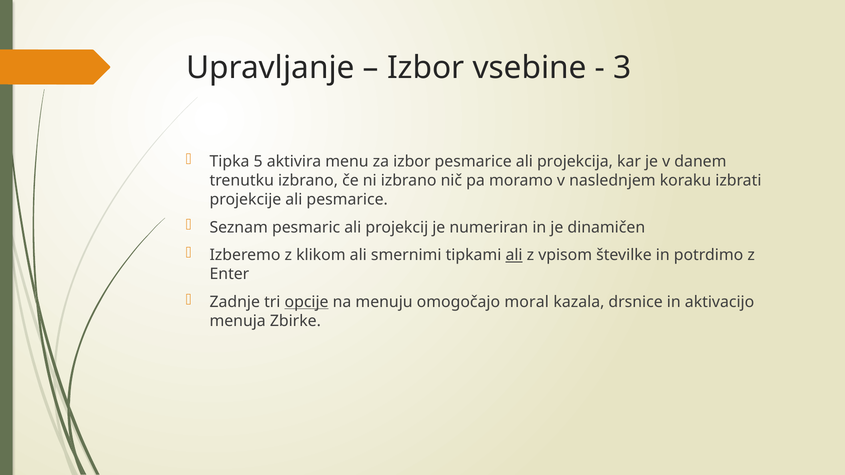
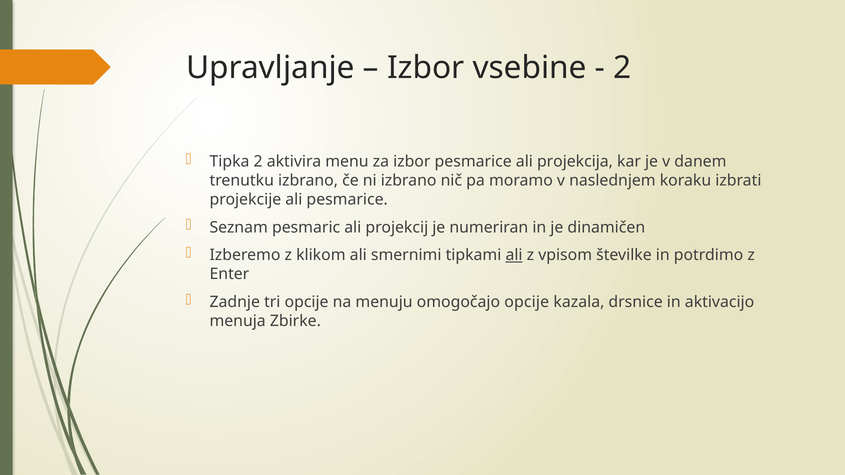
3: 3 -> 2 (622, 68)
Tipka 5: 5 -> 2 (258, 162)
opcije underline: present -> none (307, 302)
omogočajo moral: moral -> opcije (527, 302)
